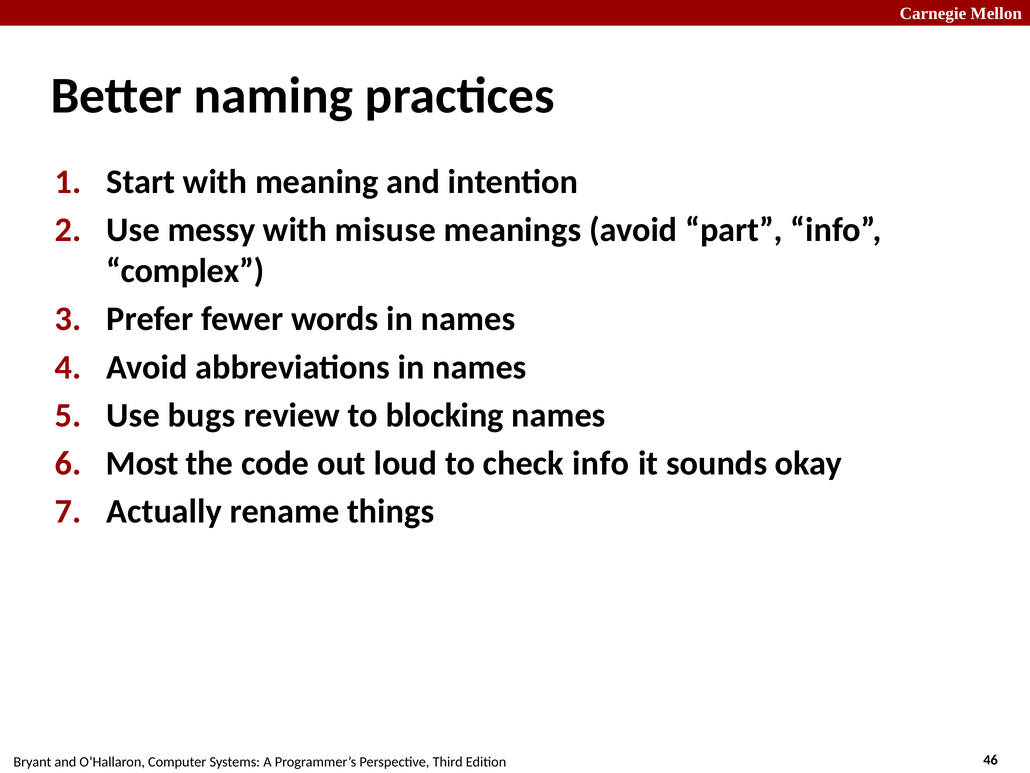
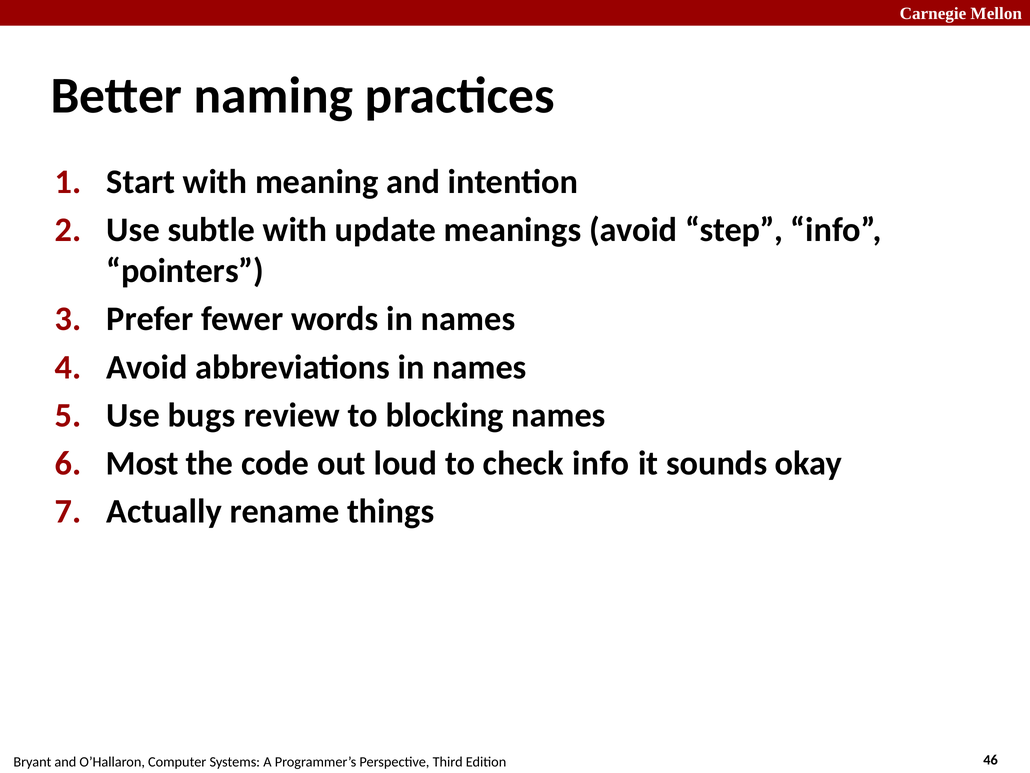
messy: messy -> subtle (211, 230)
misuse: misuse -> update (386, 230)
part: part -> step (734, 230)
complex: complex -> pointers (185, 271)
